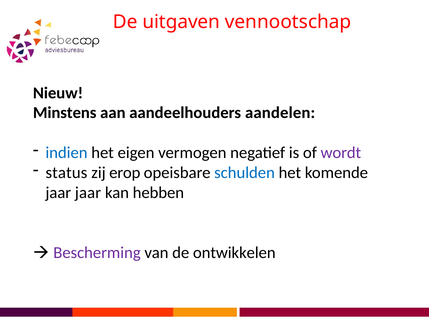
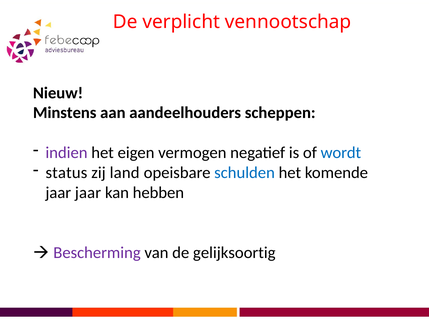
uitgaven: uitgaven -> verplicht (181, 22)
aandelen: aandelen -> scheppen (280, 113)
indien colour: blue -> purple (67, 153)
wordt colour: purple -> blue (341, 153)
erop: erop -> land (125, 173)
ontwikkelen: ontwikkelen -> gelijksoortig (234, 253)
